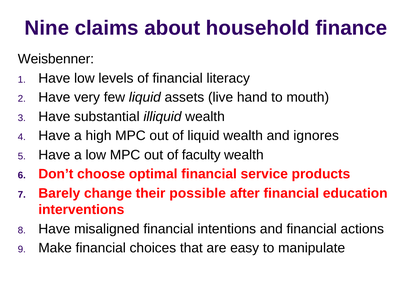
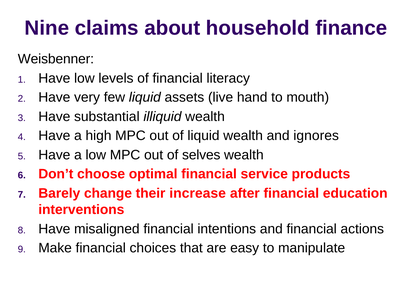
faculty: faculty -> selves (201, 155)
possible: possible -> increase (198, 193)
